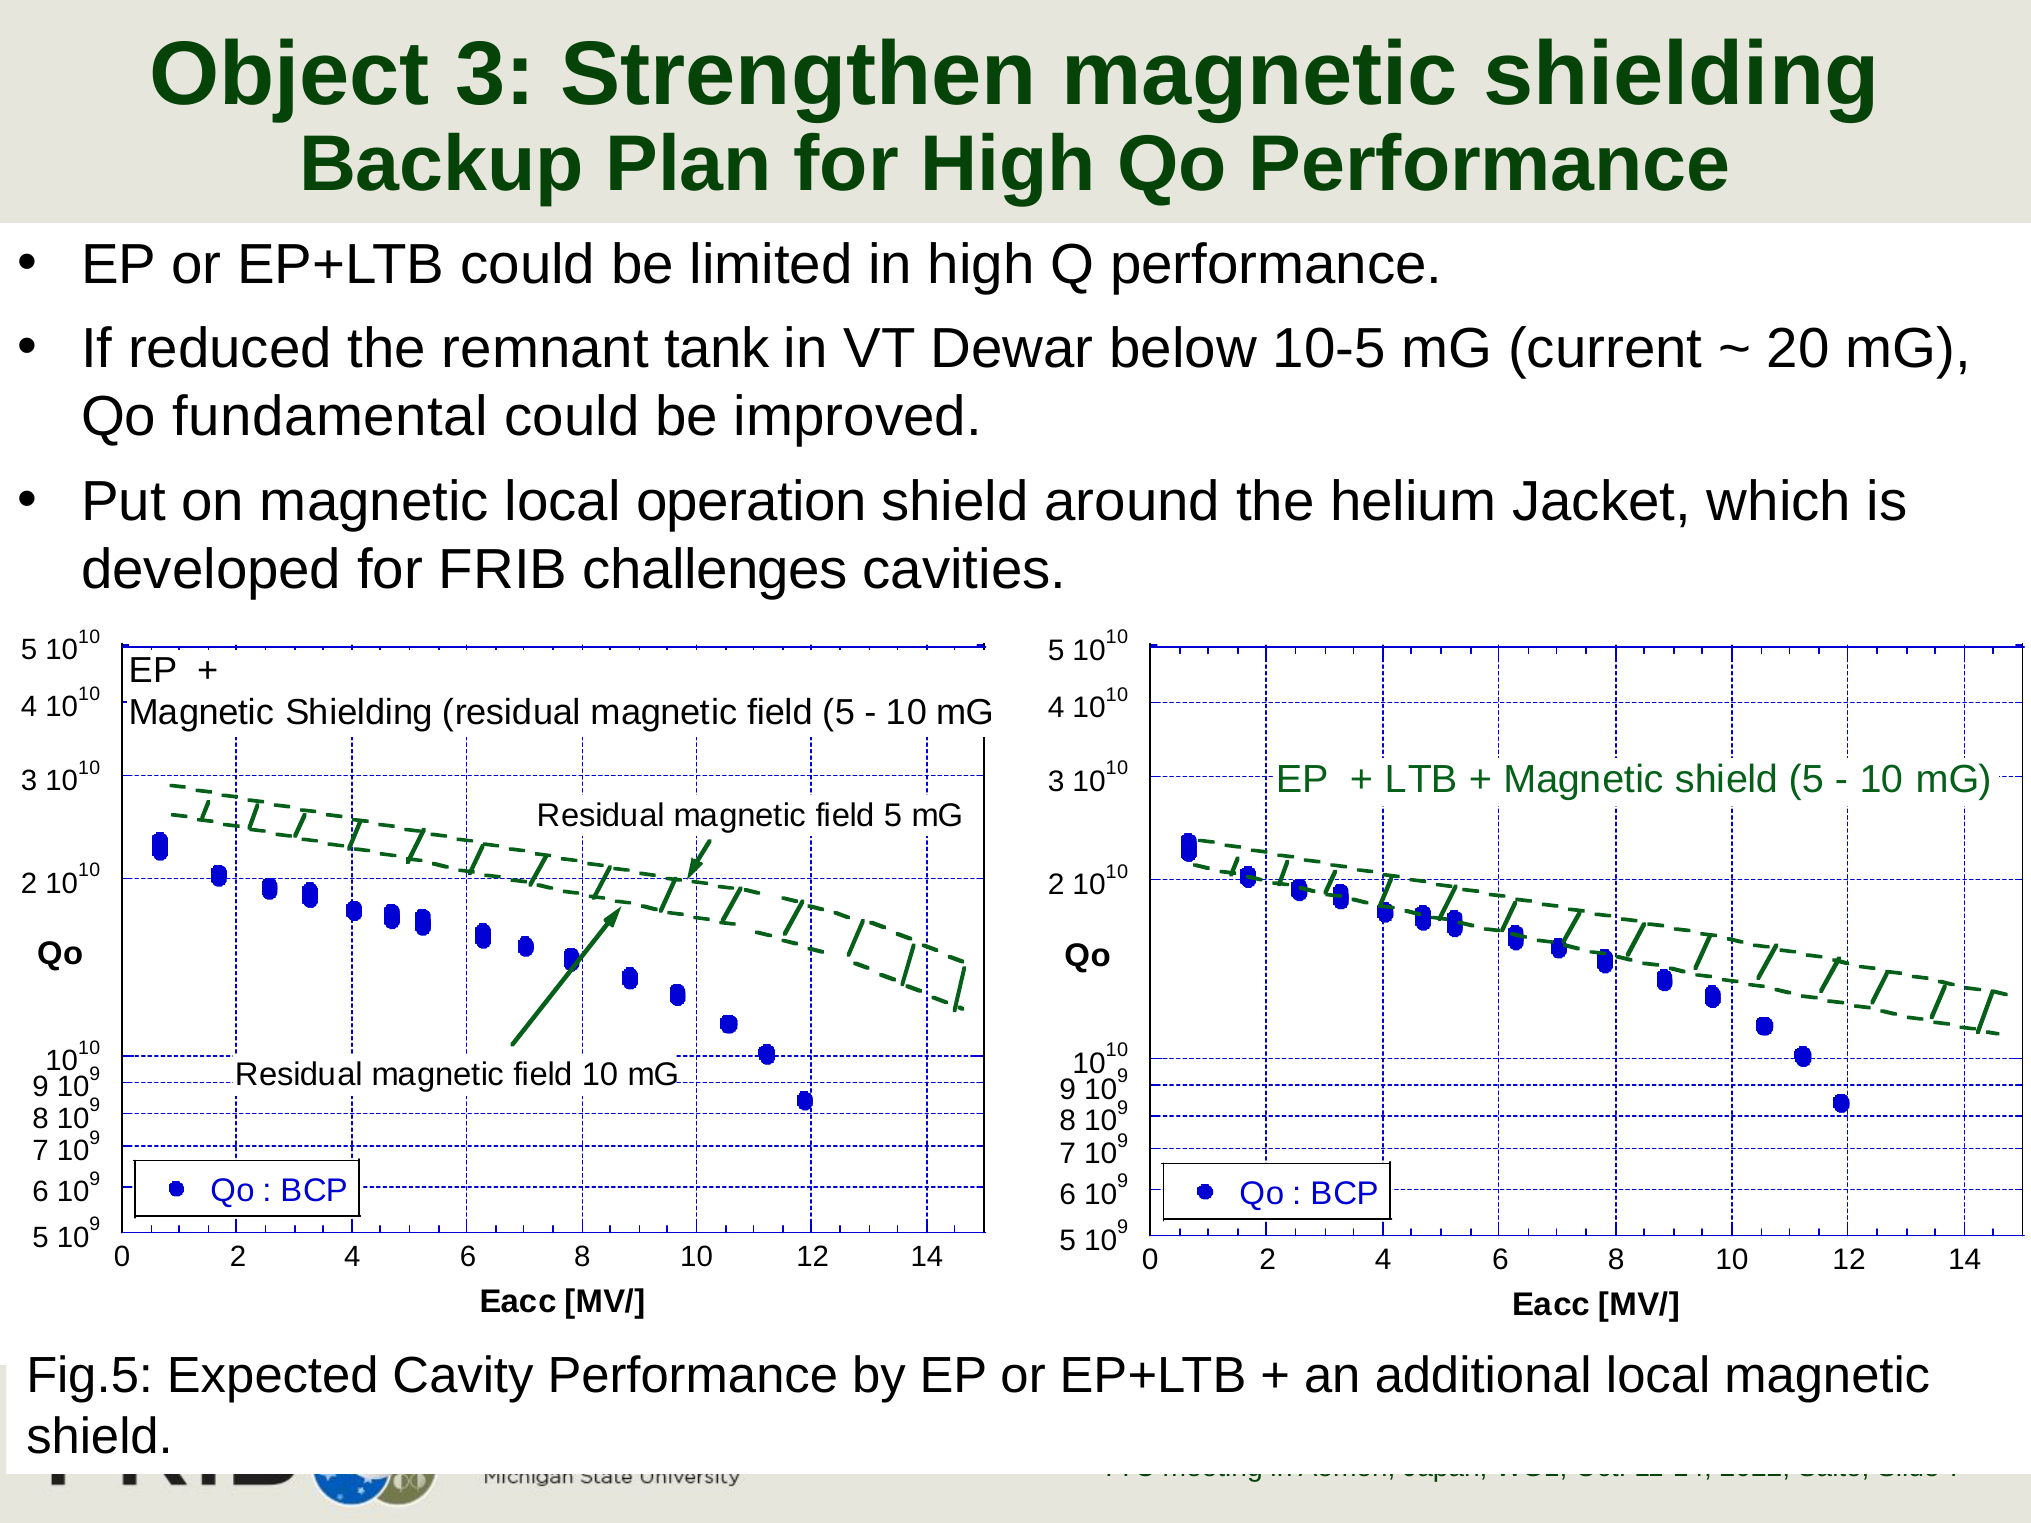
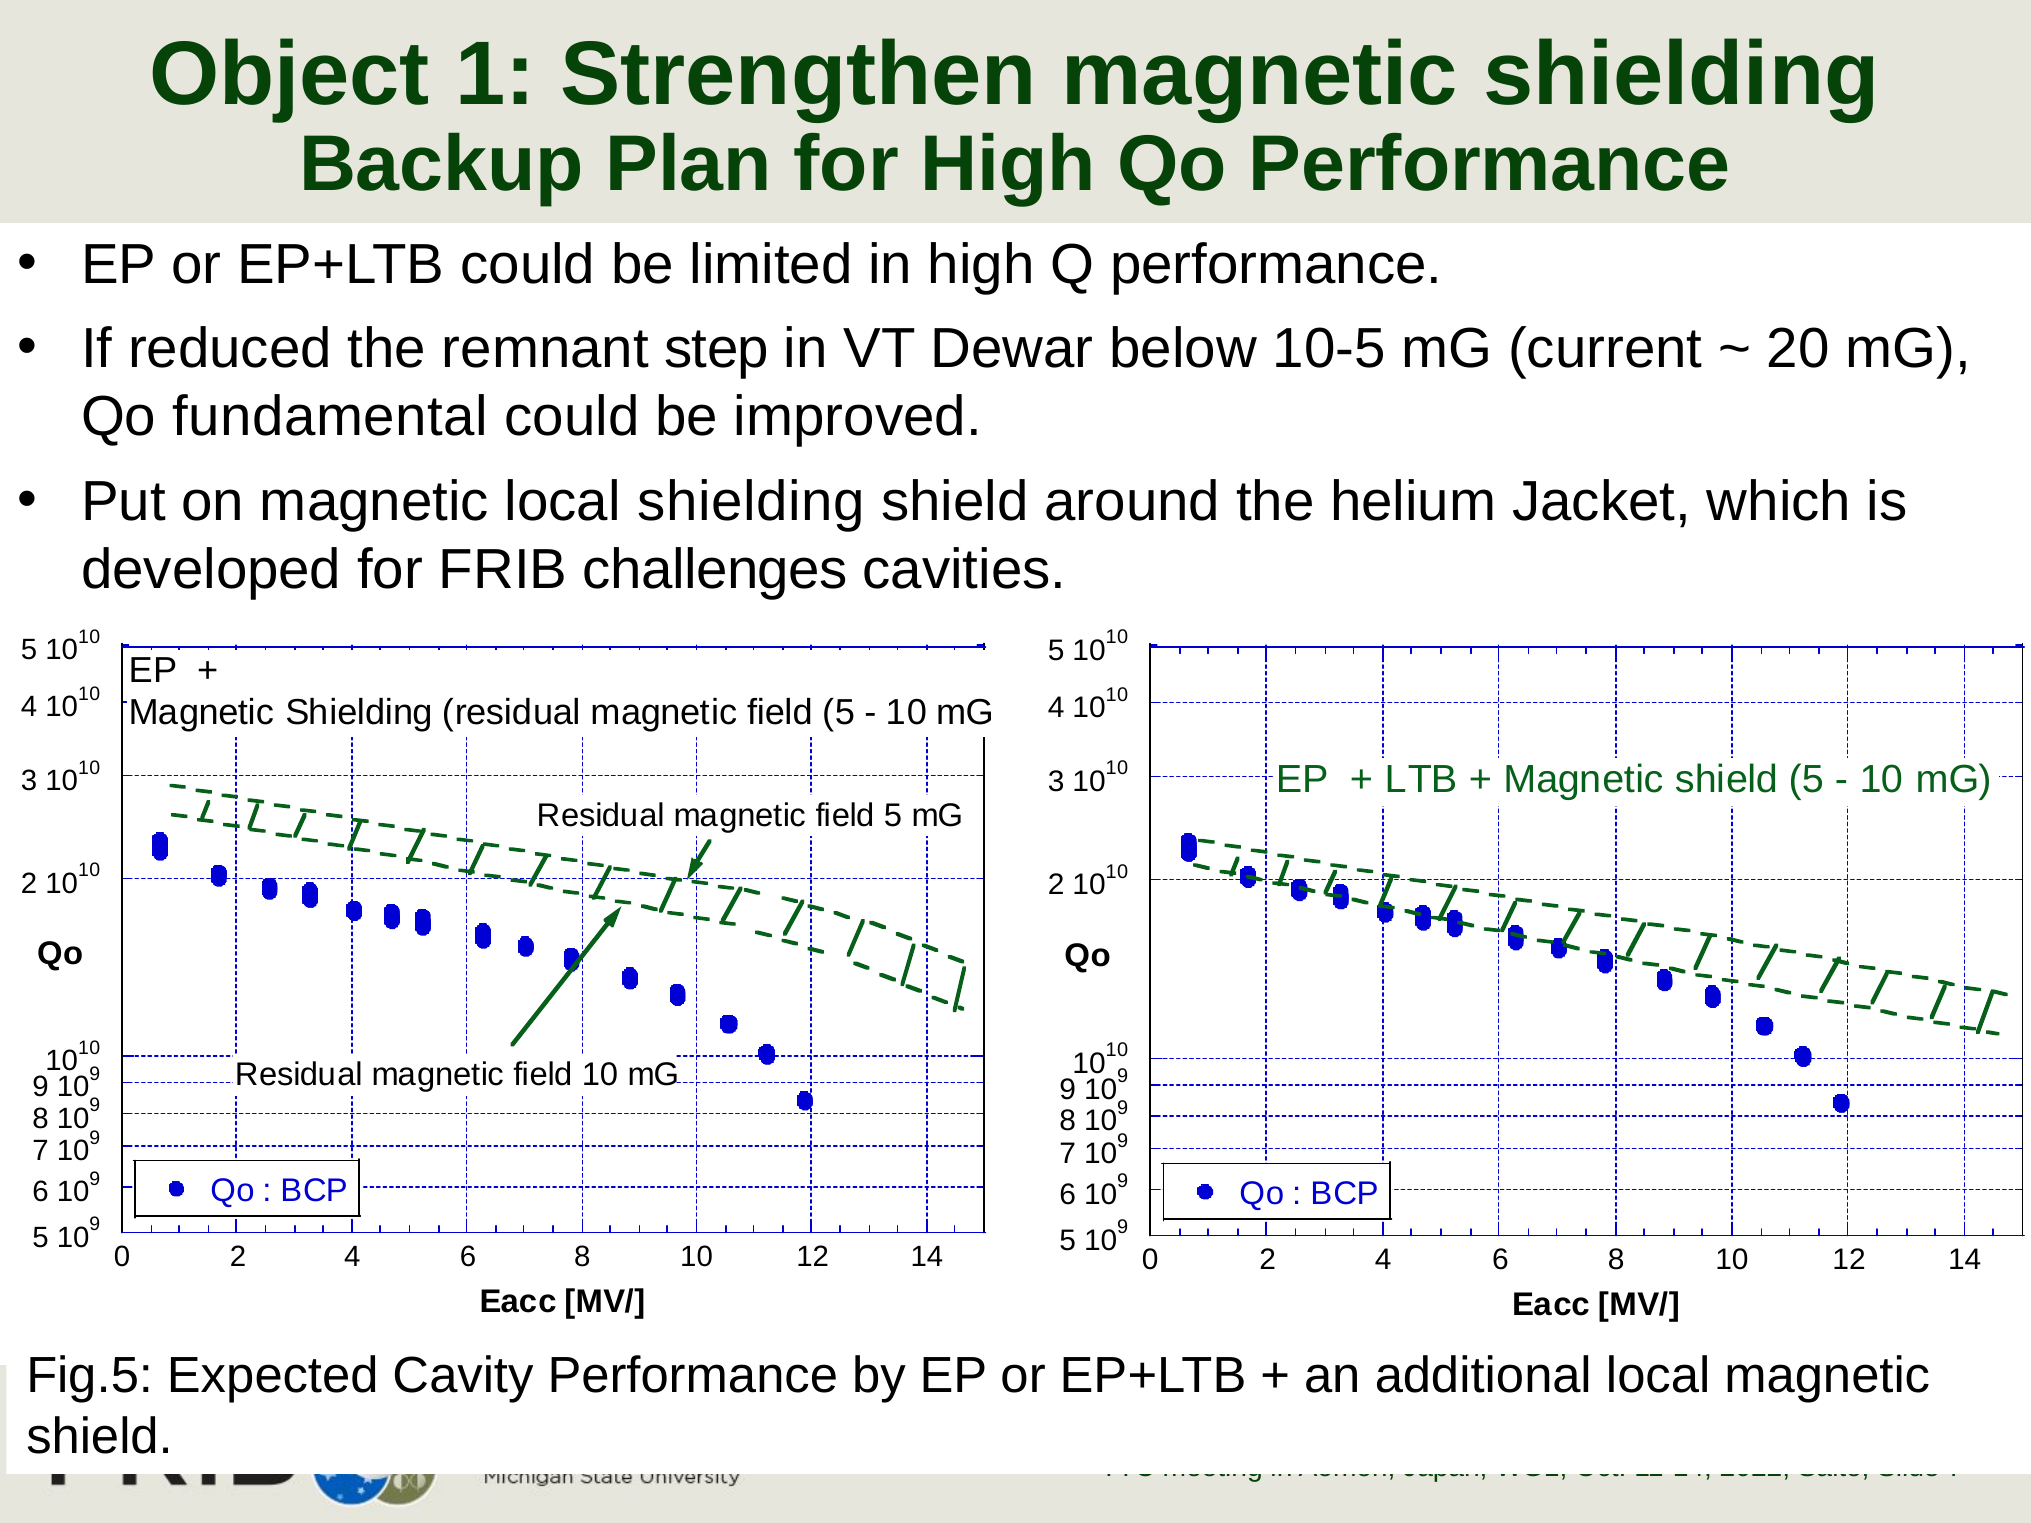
Object 3: 3 -> 1 (495, 74)
tank: tank -> step (717, 349)
local operation: operation -> shielding (751, 502)
